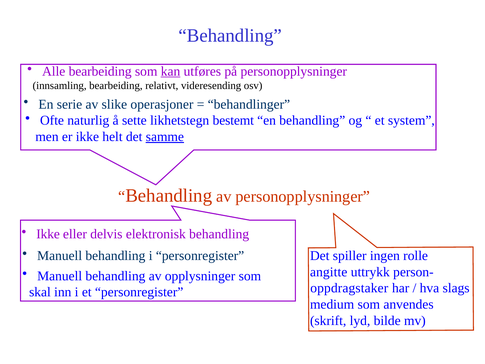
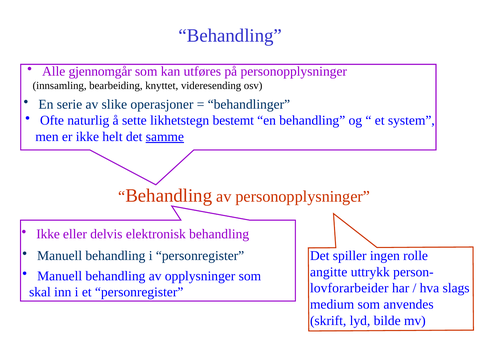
Alle bearbeiding: bearbeiding -> gjennomgår (100, 71)
kan underline: present -> none (171, 71)
relativt: relativt -> knyttet (162, 86)
oppdragstaker: oppdragstaker -> lovforarbeider (349, 288)
